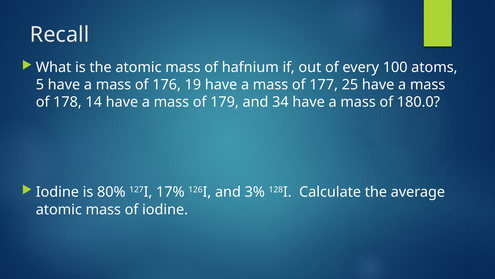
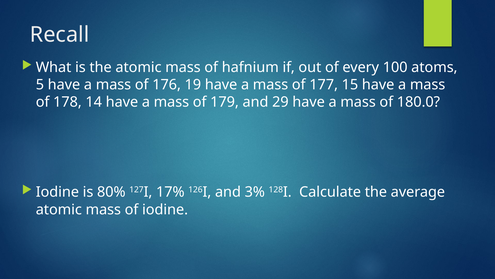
25: 25 -> 15 (350, 84)
34: 34 -> 29 (280, 102)
